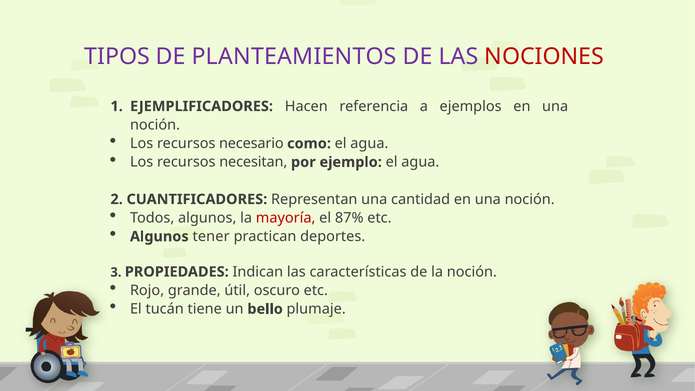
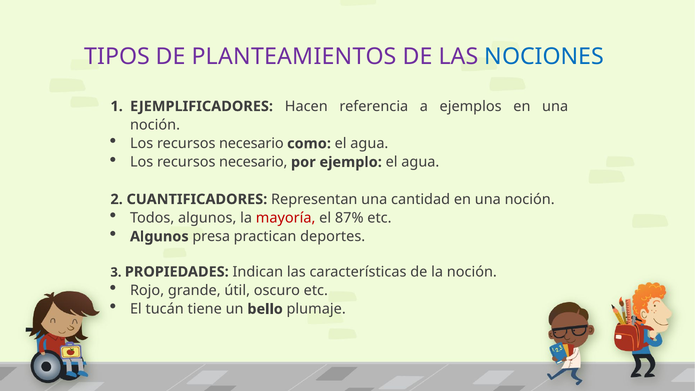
NOCIONES colour: red -> blue (544, 57)
necesitan: necesitan -> necesario (253, 162)
tener: tener -> presa (211, 236)
